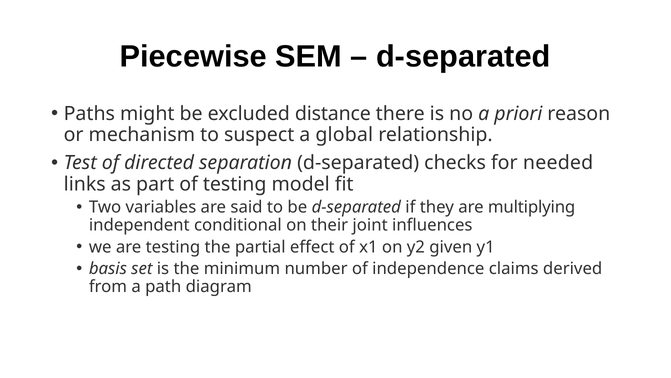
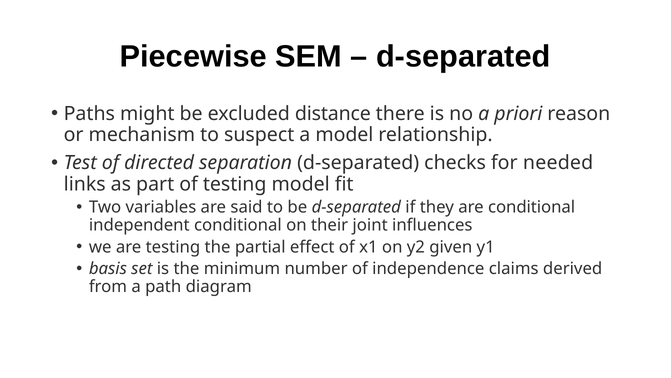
a global: global -> model (344, 135)
are multiplying: multiplying -> conditional (532, 207)
